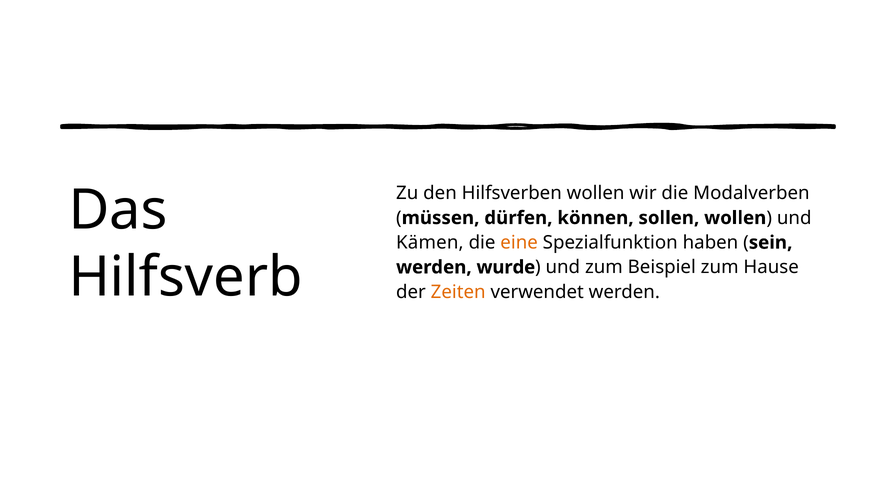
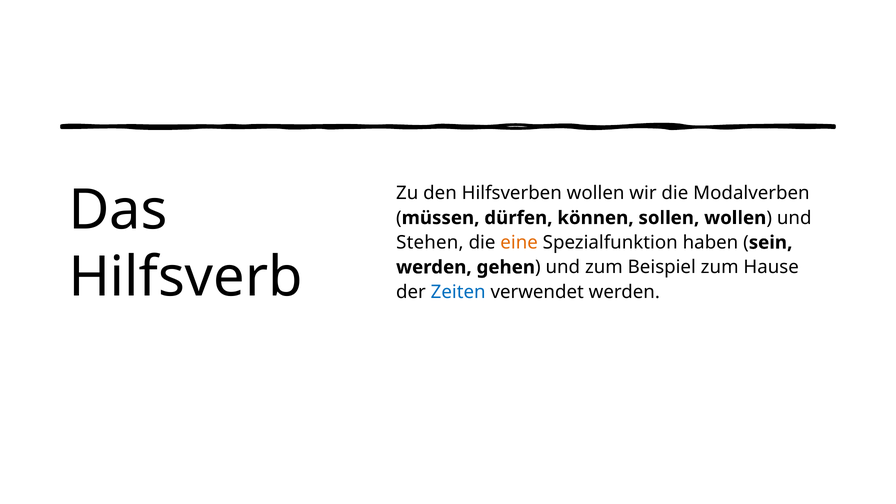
Kämen: Kämen -> Stehen (430, 243)
wurde: wurde -> gehen (506, 267)
Zeiten colour: orange -> blue (458, 292)
